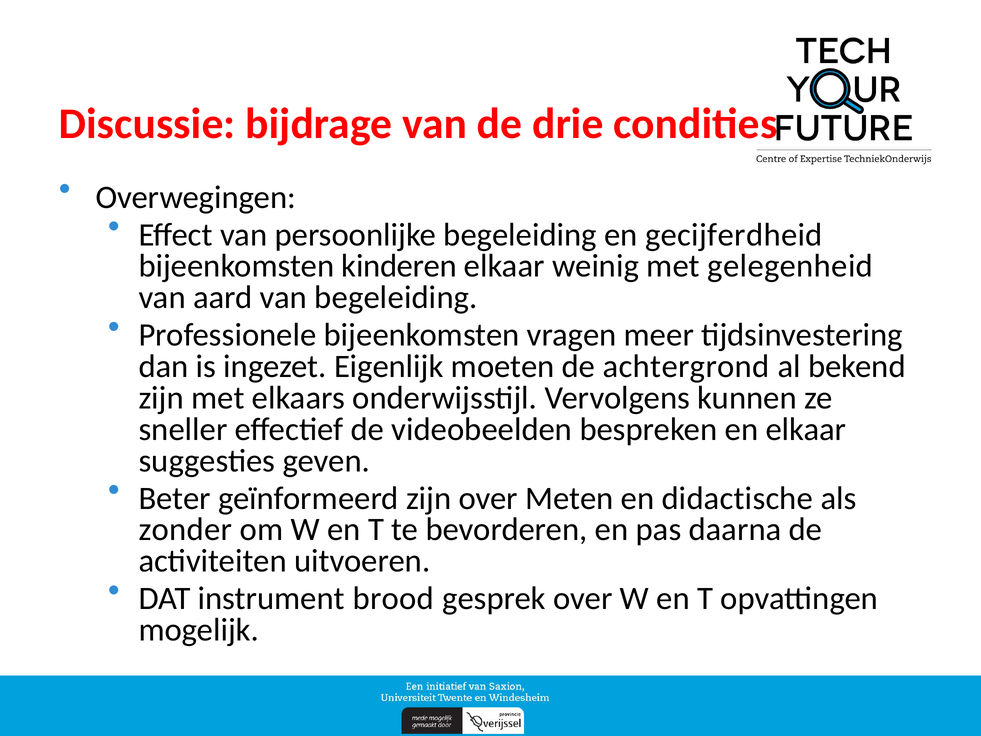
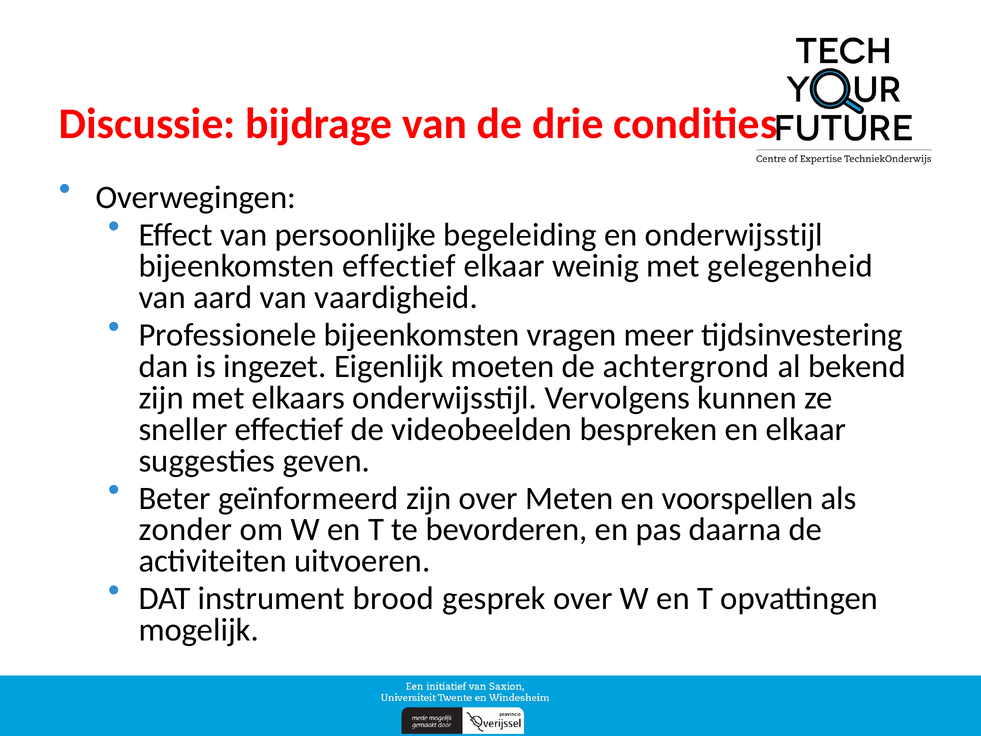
en gecijferdheid: gecijferdheid -> onderwijsstijl (734, 235)
bijeenkomsten kinderen: kinderen -> effectief (399, 266)
van begeleiding: begeleiding -> vaardigheid (396, 297)
didactische: didactische -> voorspellen (738, 498)
